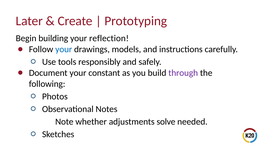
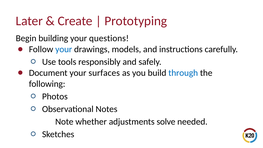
reflection: reflection -> questions (109, 38)
constant: constant -> surfaces (104, 73)
through colour: purple -> blue (183, 73)
